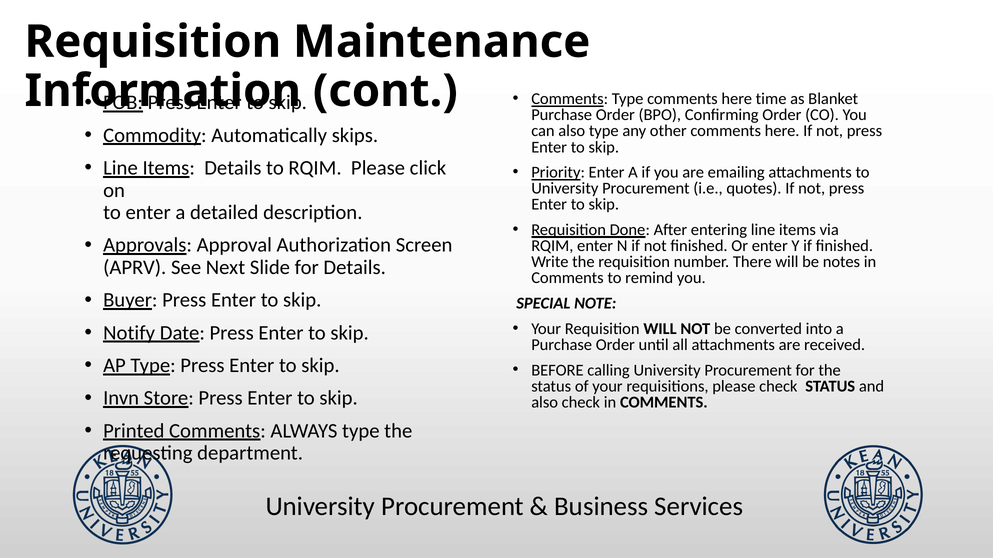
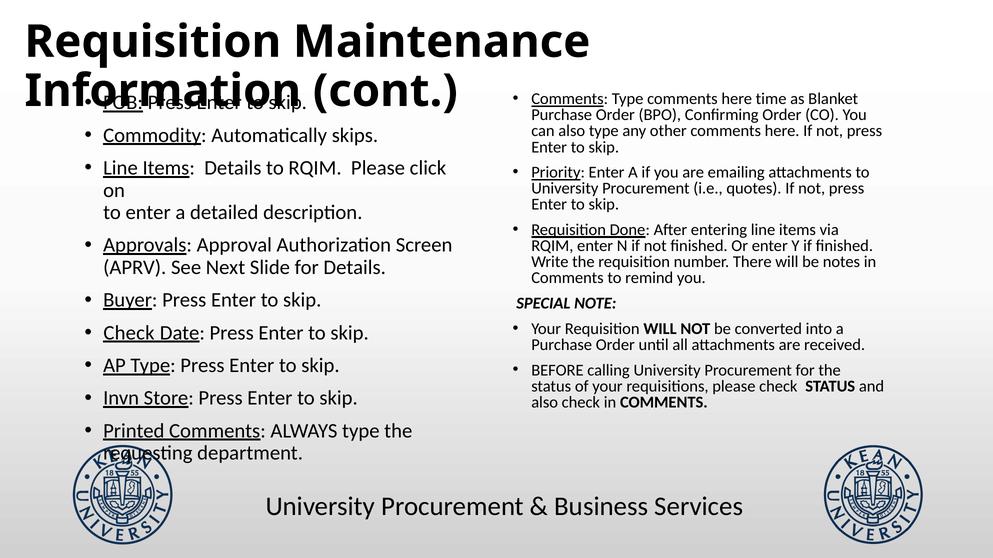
Notify: Notify -> Check (129, 333)
